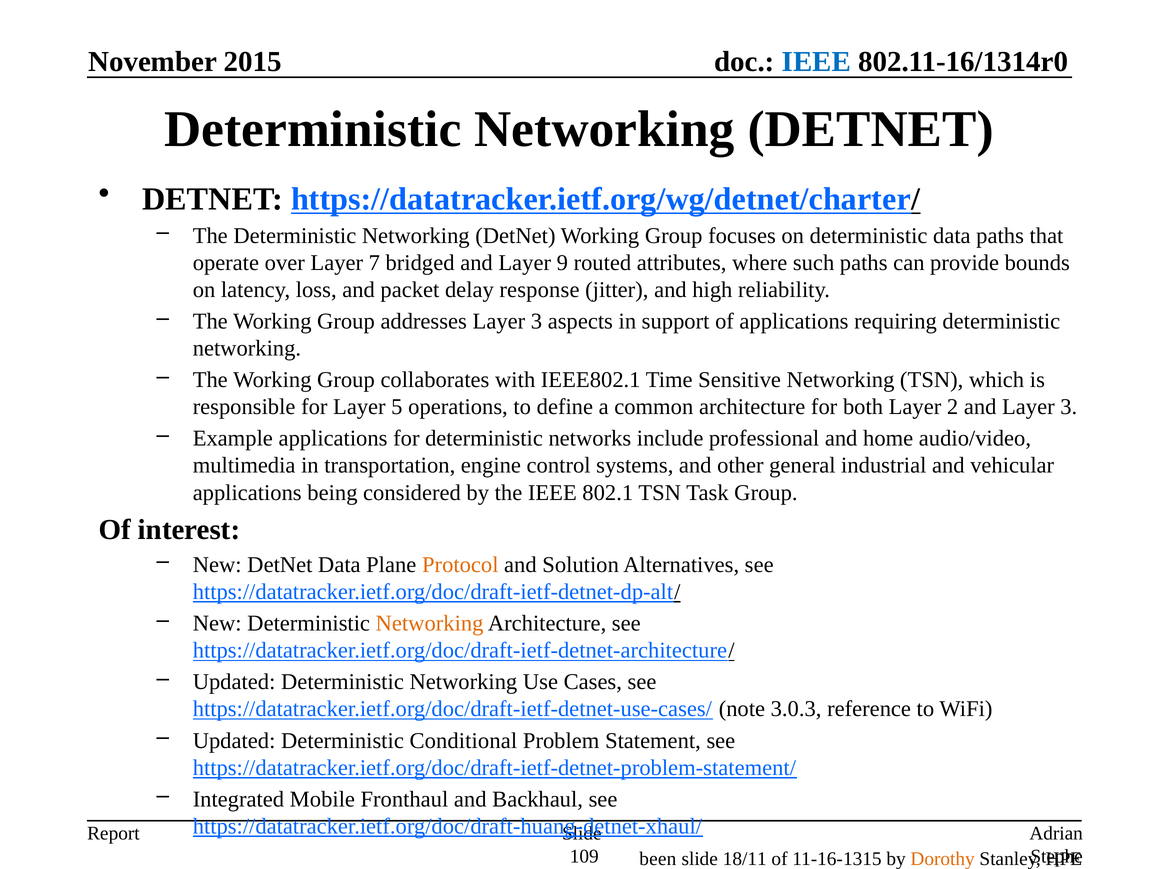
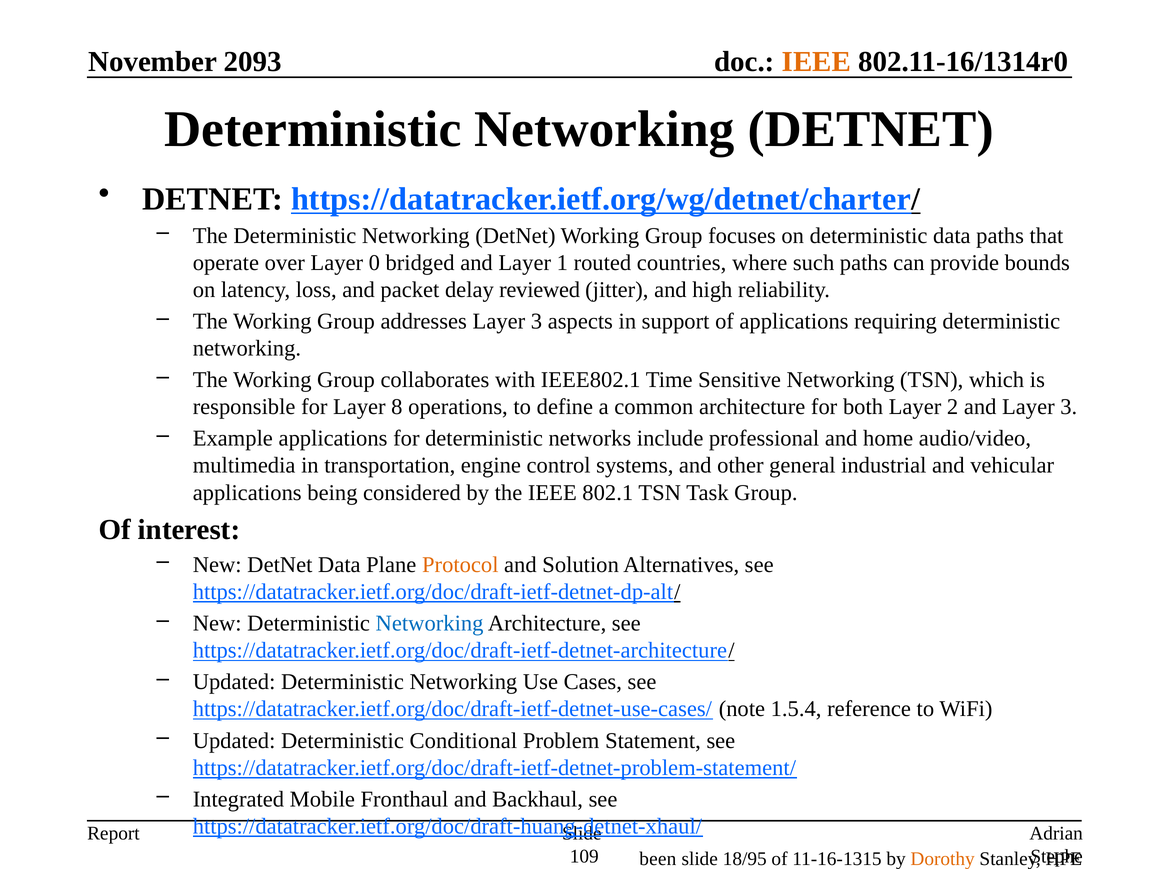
2015: 2015 -> 2093 (253, 62)
IEEE colour: blue -> orange (816, 62)
7: 7 -> 0 (374, 263)
9: 9 -> 1 (562, 263)
attributes: attributes -> countries (682, 263)
response: response -> reviewed (540, 290)
5: 5 -> 8 (397, 407)
Networking colour: orange -> blue (430, 624)
3.0.3: 3.0.3 -> 1.5.4 (796, 709)
18/11: 18/11 -> 18/95 (745, 859)
